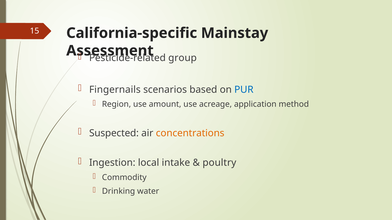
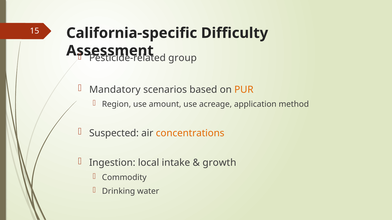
Mainstay: Mainstay -> Difficulty (235, 33)
Fingernails: Fingernails -> Mandatory (115, 90)
PUR colour: blue -> orange (244, 90)
poultry: poultry -> growth (219, 163)
